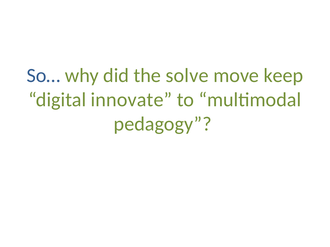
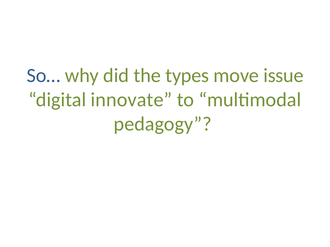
solve: solve -> types (187, 76)
keep: keep -> issue (283, 76)
